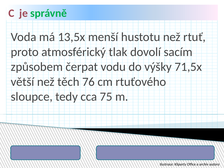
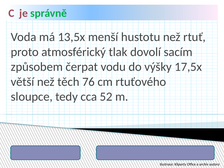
71,5x: 71,5x -> 17,5x (188, 67)
75: 75 -> 52 (106, 97)
